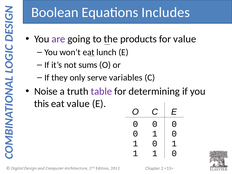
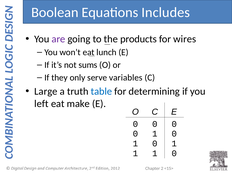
for value: value -> wires (185, 39)
Noise: Noise -> Large (46, 91)
table colour: purple -> blue (101, 91)
this: this -> left (41, 104)
eat value: value -> make (78, 104)
